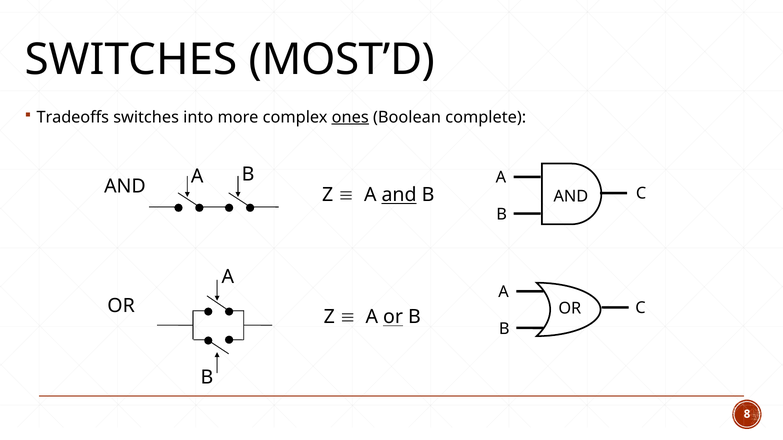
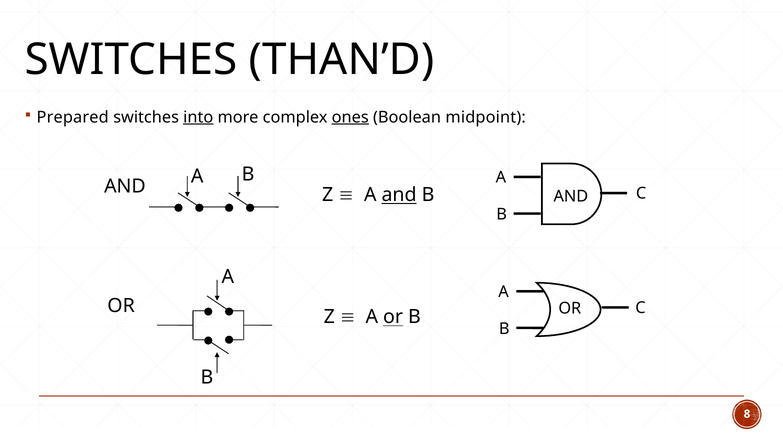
MOST’D: MOST’D -> THAN’D (342, 60)
Tradeoffs: Tradeoffs -> Prepared (73, 117)
into underline: none -> present (198, 117)
complete: complete -> midpoint (486, 117)
